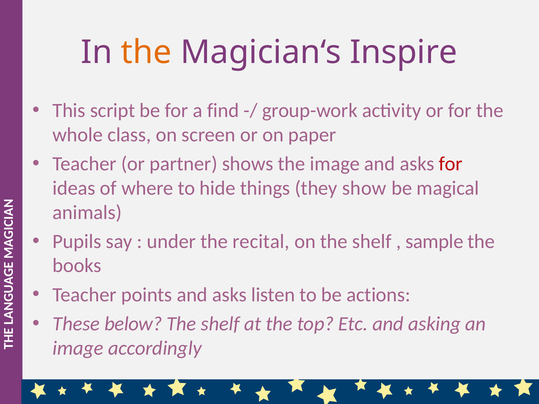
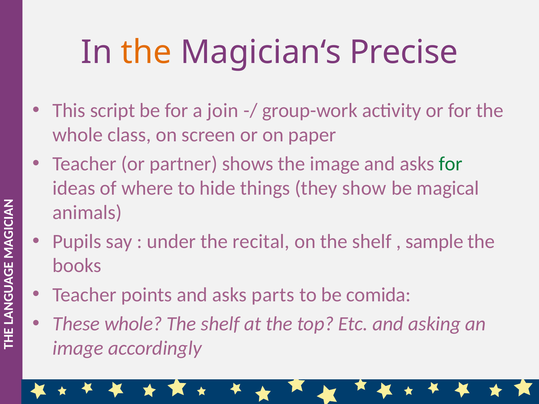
Inspire: Inspire -> Precise (404, 52)
find: find -> join (223, 111)
for colour: red -> green (451, 164)
listen: listen -> parts (273, 295)
actions: actions -> comida (379, 295)
These below: below -> whole (133, 324)
